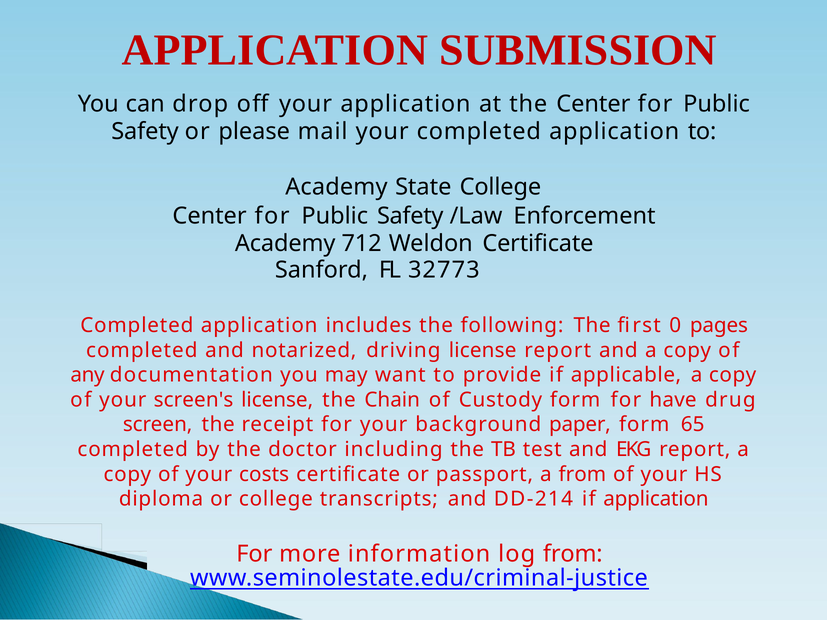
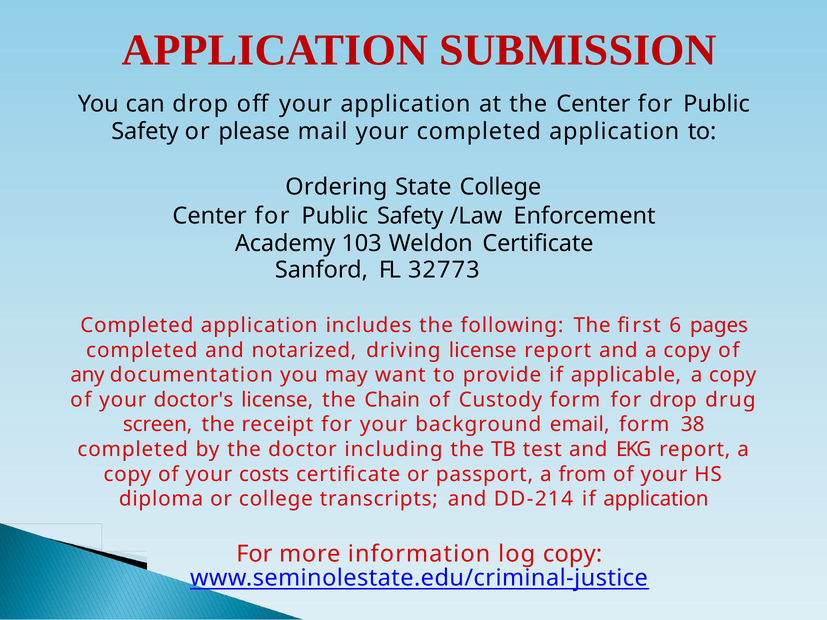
Academy: Academy -> Ordering (336, 187)
712: 712 -> 103 (362, 243)
0: 0 -> 6 (675, 326)
screen's: screen's -> doctor's (194, 400)
for have: have -> drop (673, 400)
paper: paper -> email (580, 425)
65: 65 -> 38 (693, 425)
log from: from -> copy (573, 554)
